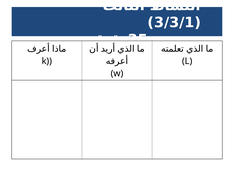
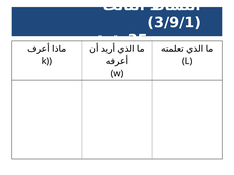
3/3/1: 3/3/1 -> 3/9/1 (174, 23)
